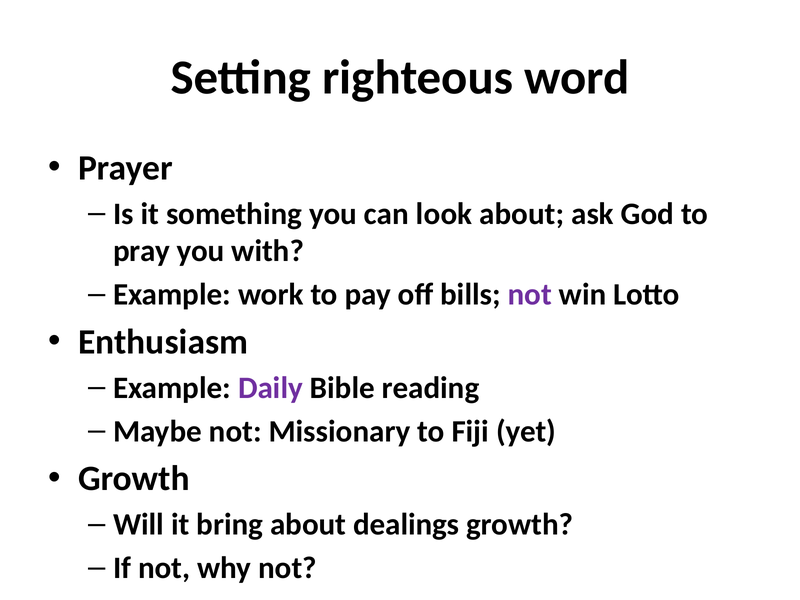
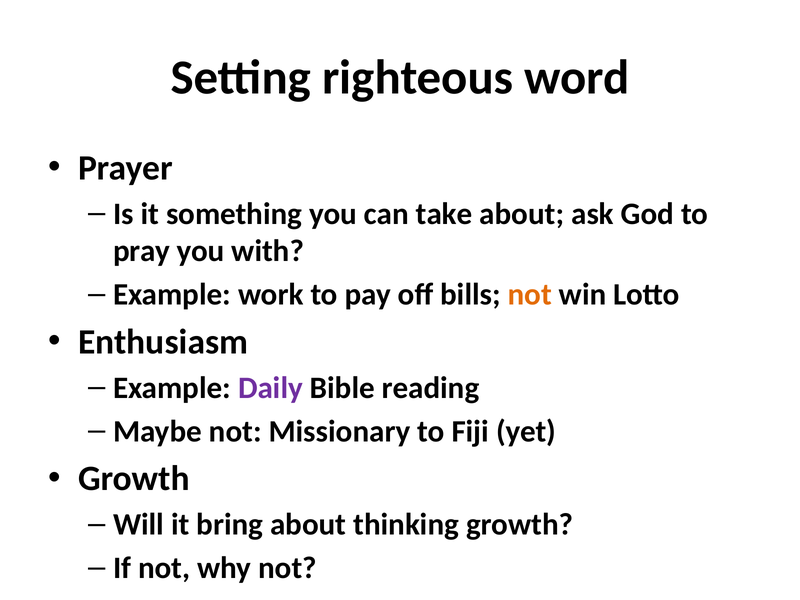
look: look -> take (444, 214)
not colour: purple -> orange (530, 294)
dealings: dealings -> thinking (406, 525)
